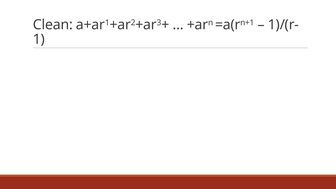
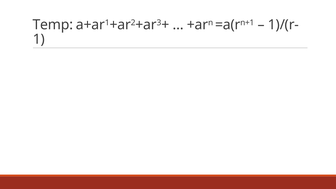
Clean: Clean -> Temp (53, 25)
